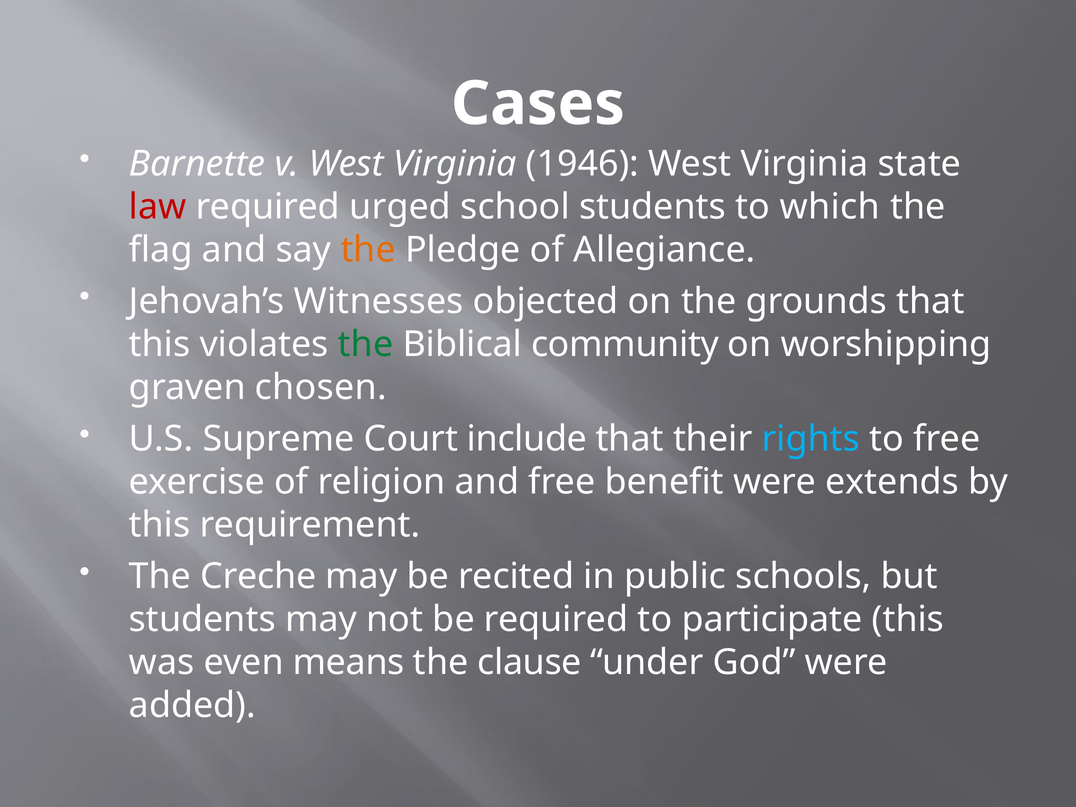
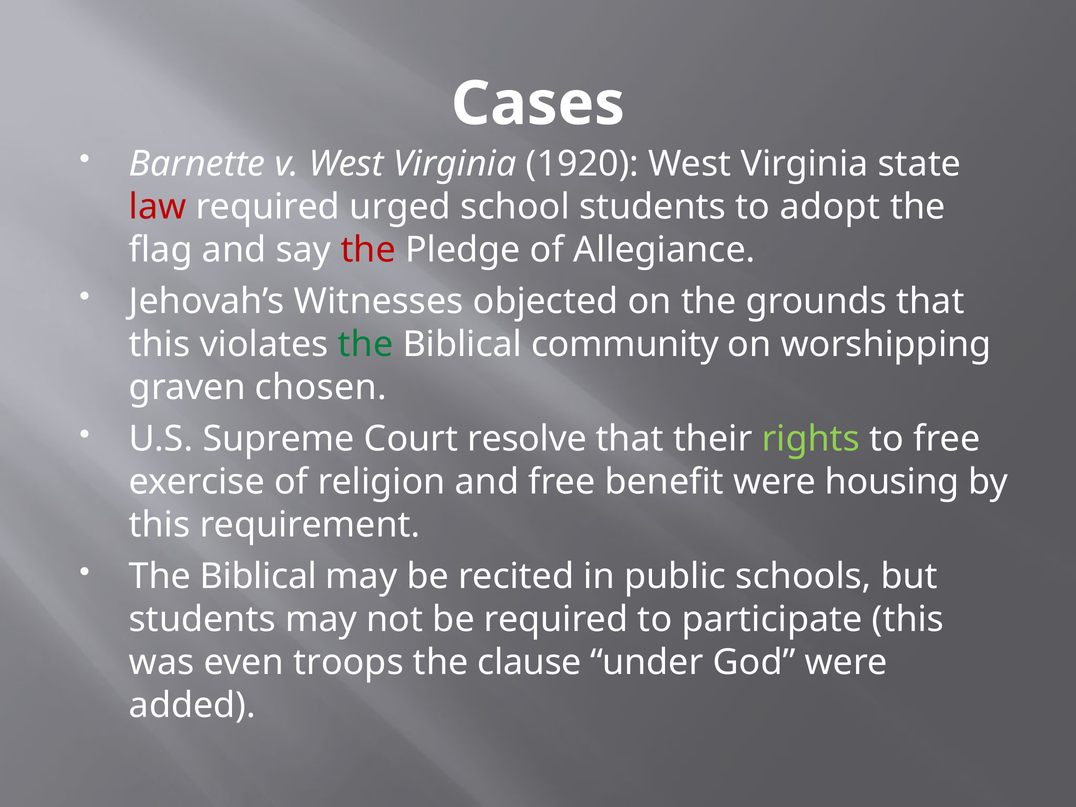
1946: 1946 -> 1920 (582, 164)
which: which -> adopt (830, 207)
the colour: orange -> red (368, 250)
include: include -> resolve (527, 439)
rights colour: light blue -> light green (811, 439)
extends: extends -> housing (892, 482)
Creche: Creche -> Biblical (258, 576)
means: means -> troops (348, 662)
